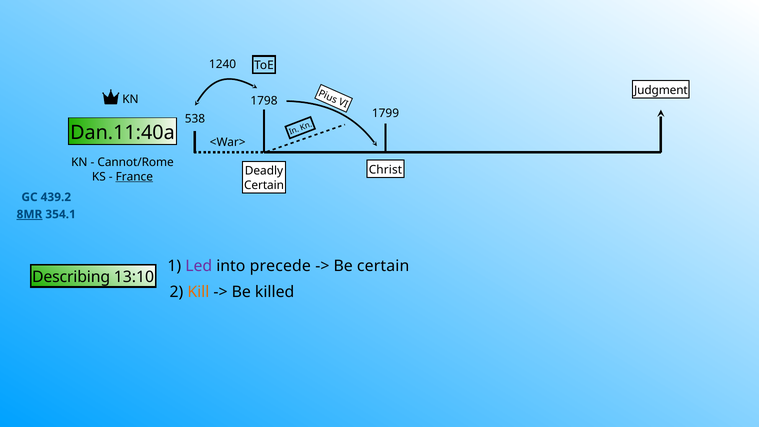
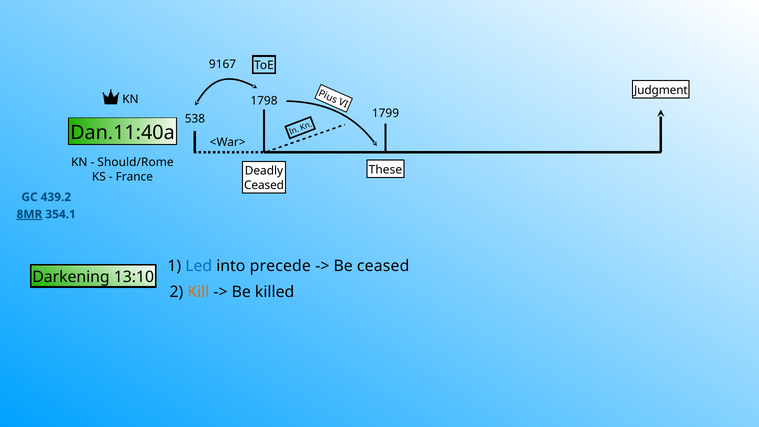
1240: 1240 -> 9167 (223, 64)
Cannot/Rome: Cannot/Rome -> Should/Rome (136, 162)
Christ: Christ -> These (385, 170)
France underline: present -> none (134, 177)
Certain: Certain -> Ceased (264, 185)
Led colour: purple -> blue (199, 266)
Be certain: certain -> ceased (383, 266)
Describing: Describing -> Darkening (71, 277)
